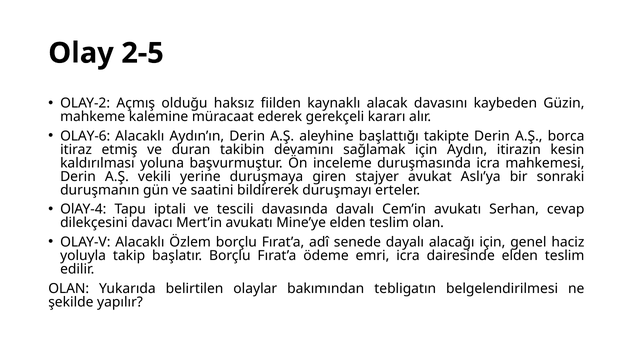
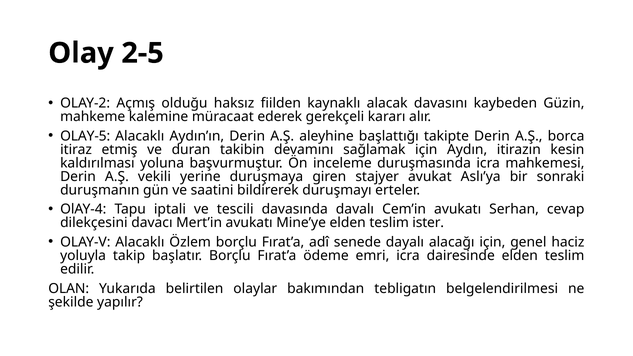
OLAY-6: OLAY-6 -> OLAY-5 (85, 136)
teslim olan: olan -> ister (428, 223)
